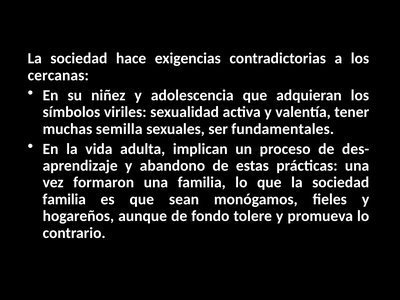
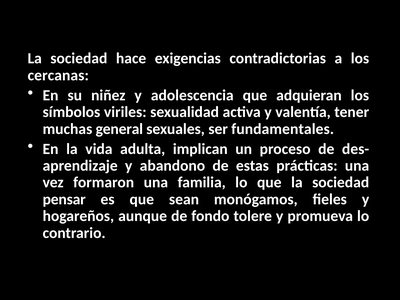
semilla: semilla -> general (119, 129)
familia: familia -> pensar (64, 199)
